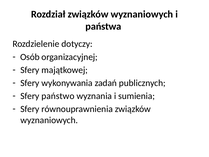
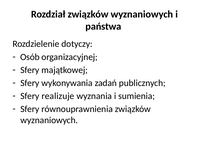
państwo: państwo -> realizuje (58, 96)
